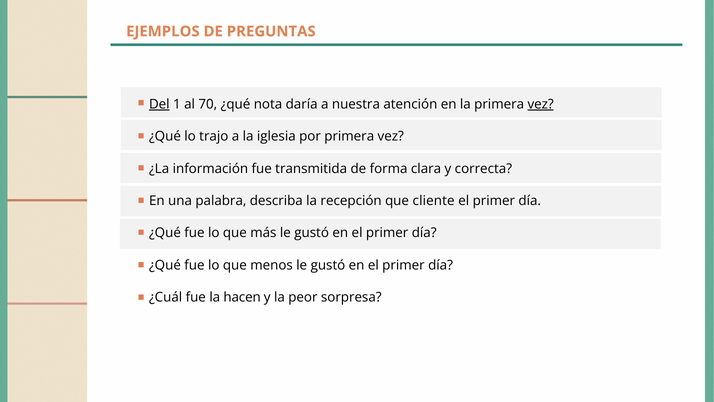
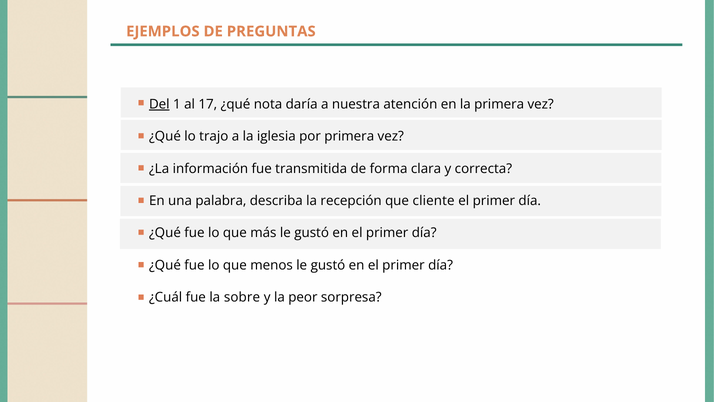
70: 70 -> 17 (208, 104)
vez underline: present -> none (541, 104)
hacen: hacen -> sobre (242, 297)
